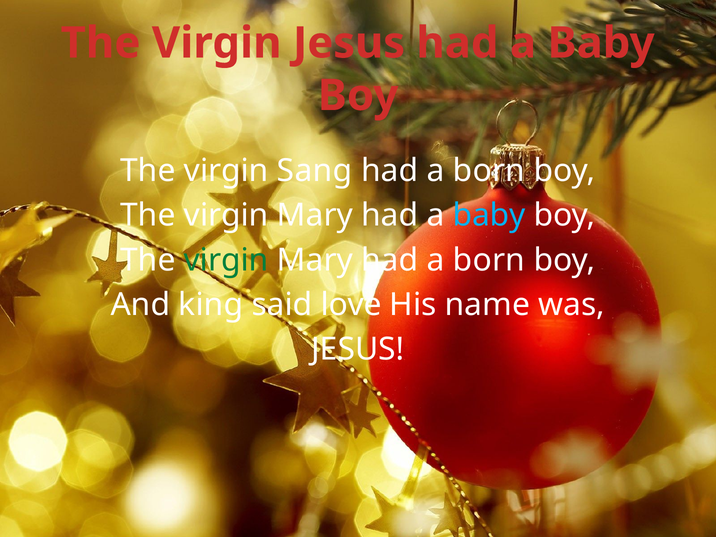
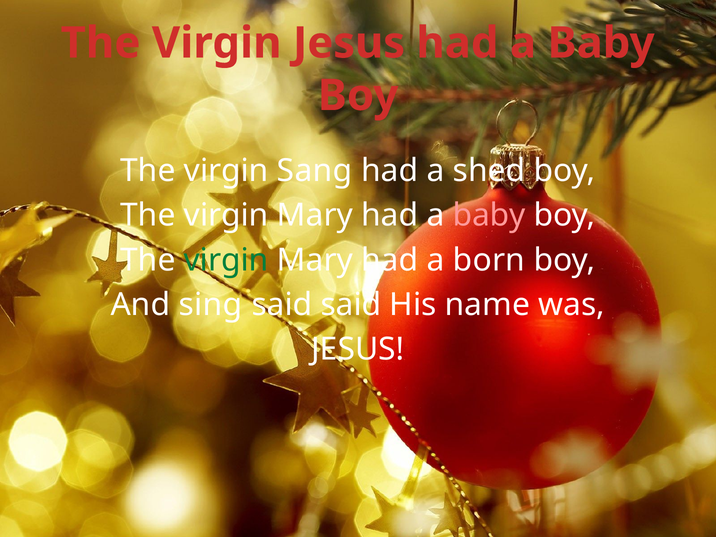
born: born -> shed (489, 171)
baby colour: light blue -> pink (489, 215)
king: king -> sing (211, 305)
said love: love -> said (351, 305)
